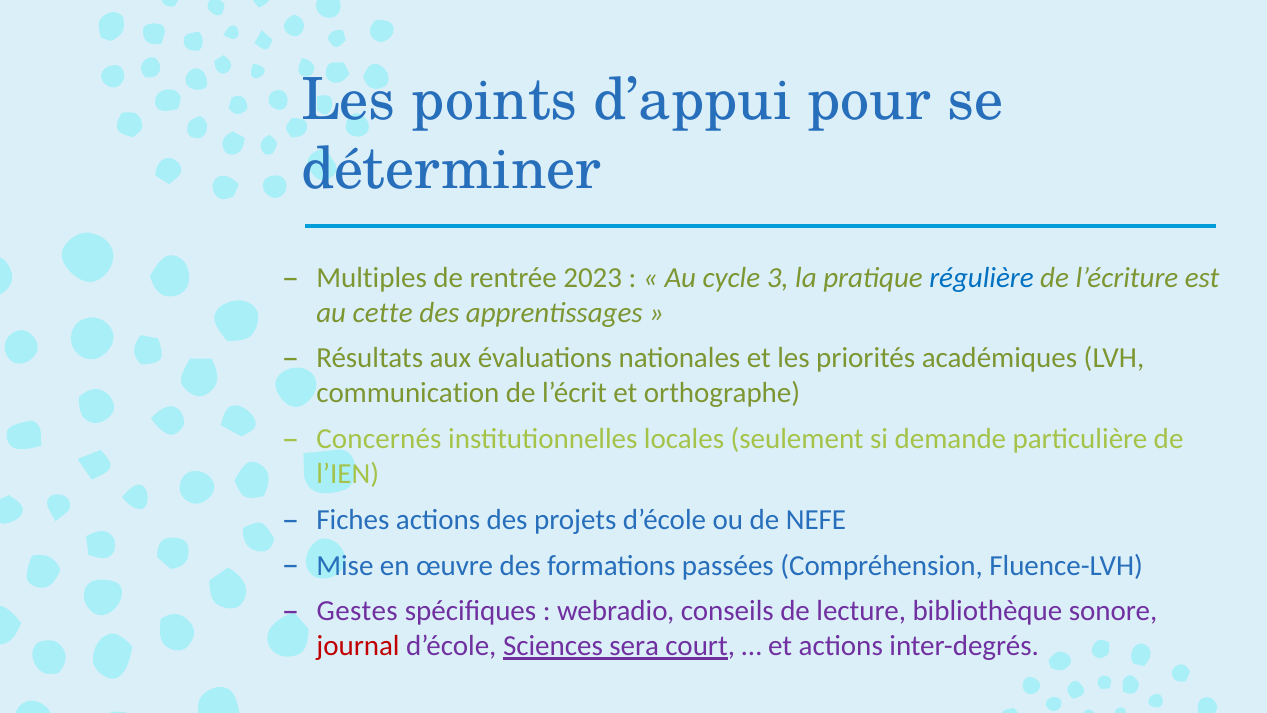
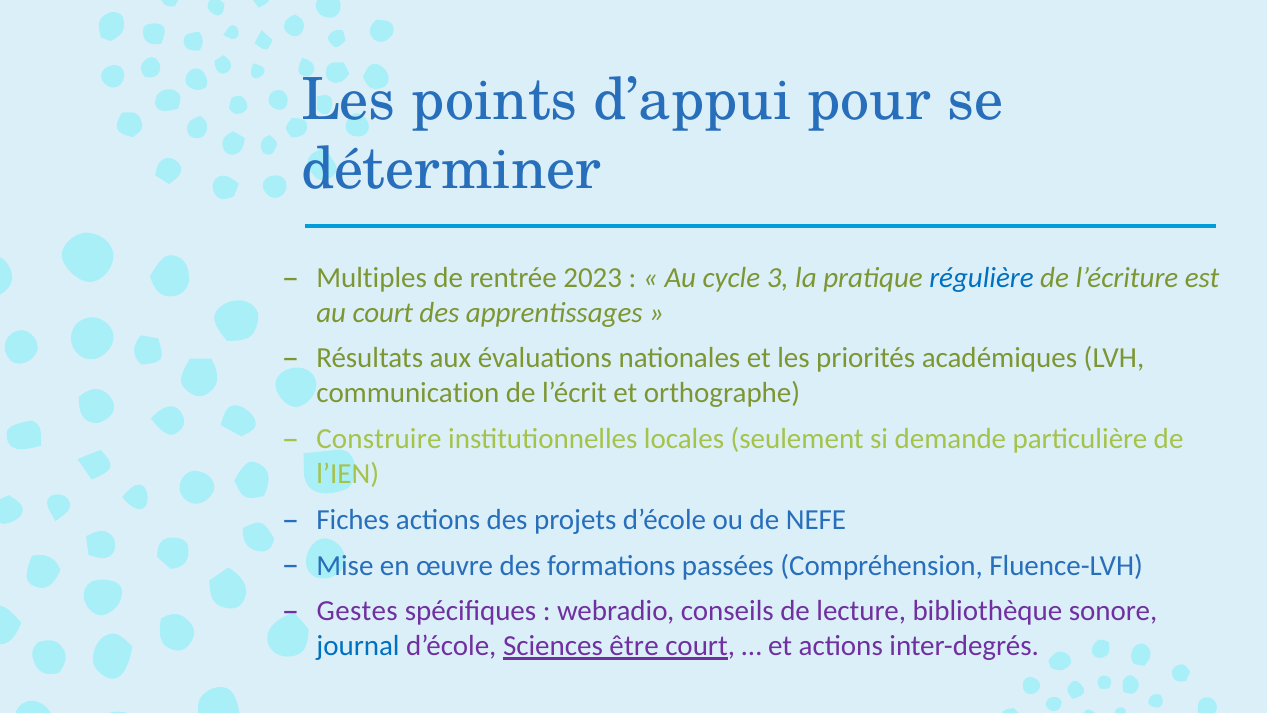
au cette: cette -> court (383, 312)
Concernés: Concernés -> Construire (379, 439)
journal colour: red -> blue (358, 646)
sera: sera -> être (634, 646)
